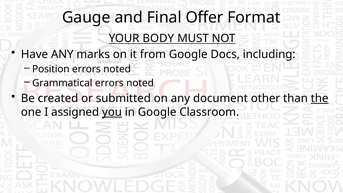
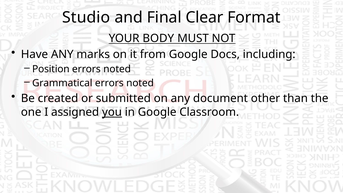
Gauge: Gauge -> Studio (86, 17)
Offer: Offer -> Clear (204, 17)
the underline: present -> none (320, 98)
